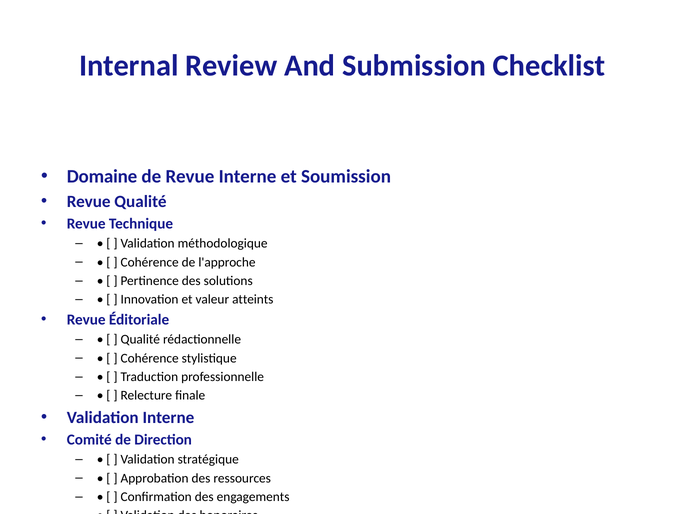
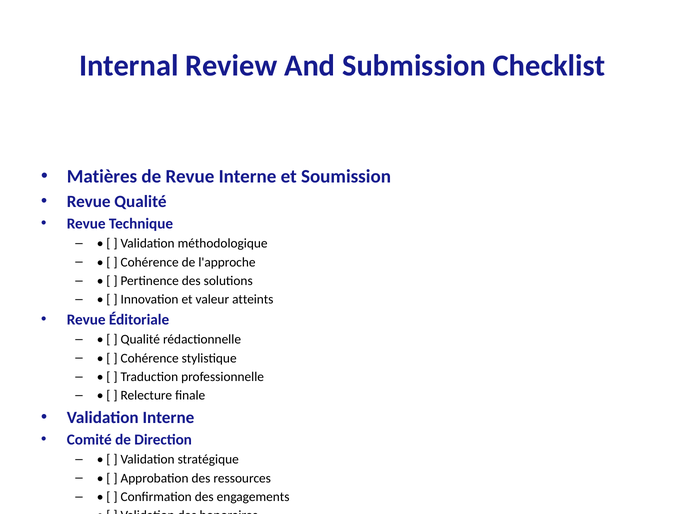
Domaine: Domaine -> Matières (102, 176)
